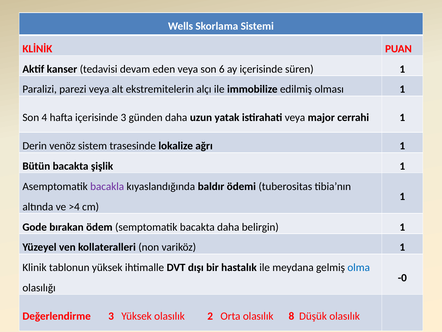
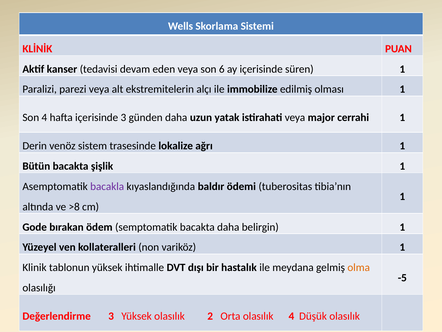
>4: >4 -> >8 (74, 206)
olma colour: blue -> orange (359, 267)
-0: -0 -> -5 (402, 277)
olasılık 8: 8 -> 4 (291, 316)
